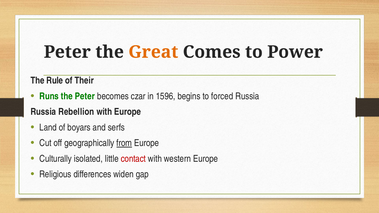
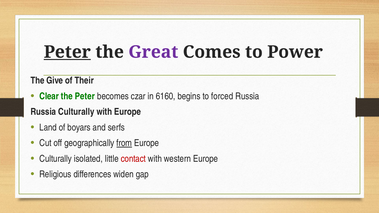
Peter underline: none -> present (67, 52)
Great colour: orange -> purple (153, 52)
Rule: Rule -> Give (55, 81)
Runs: Runs -> Clear (49, 96)
1596: 1596 -> 6160 (166, 96)
Russia Rebellion: Rebellion -> Culturally (76, 112)
